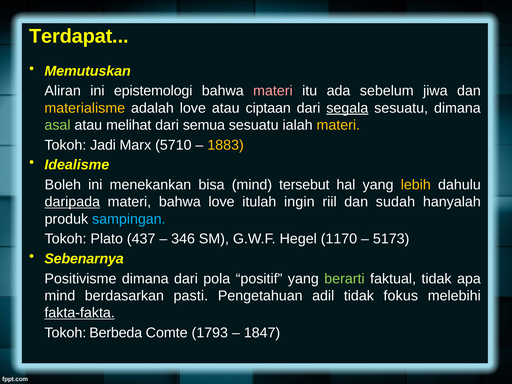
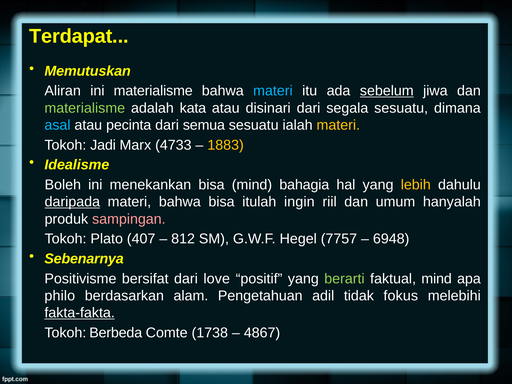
ini epistemologi: epistemologi -> materialisme (153, 91)
materi colour: pink -> light blue (273, 91)
sebelum underline: none -> present (387, 91)
materialisme colour: yellow -> light green (85, 108)
adalah love: love -> kata (193, 108)
ciptaan: ciptaan -> disinari (268, 108)
segala underline: present -> none (347, 108)
asal colour: light green -> light blue (57, 125)
melihat: melihat -> pecinta (129, 125)
5710: 5710 -> 4733 (173, 145)
tersebut: tersebut -> bahagia (304, 185)
bahwa love: love -> bisa (222, 202)
sudah: sudah -> umum (395, 202)
sampingan colour: light blue -> pink (129, 219)
437: 437 -> 407 (141, 239)
346: 346 -> 812 (183, 239)
1170: 1170 -> 7757 (339, 239)
5173: 5173 -> 6948 (391, 239)
Positivisme dimana: dimana -> bersifat (145, 279)
pola: pola -> love (217, 279)
faktual tidak: tidak -> mind (437, 279)
mind: mind -> philo (60, 296)
pasti: pasti -> alam (191, 296)
1793: 1793 -> 1738 (210, 333)
1847: 1847 -> 4867 (262, 333)
